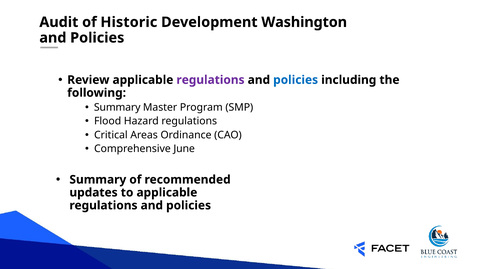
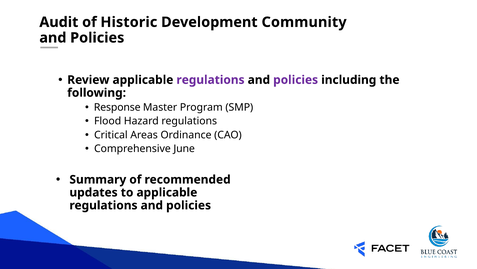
Washington: Washington -> Community (304, 22)
policies colour: blue -> purple (296, 80)
Summary: Summary -> Response (117, 107)
